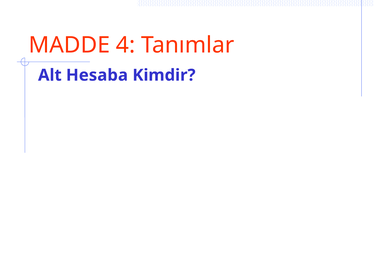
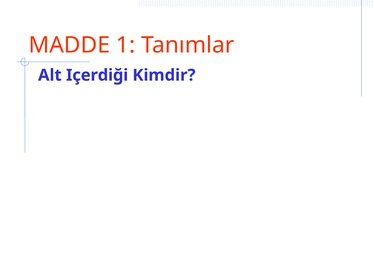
4: 4 -> 1 (126, 45)
Hesaba: Hesaba -> Içerdiği (97, 75)
